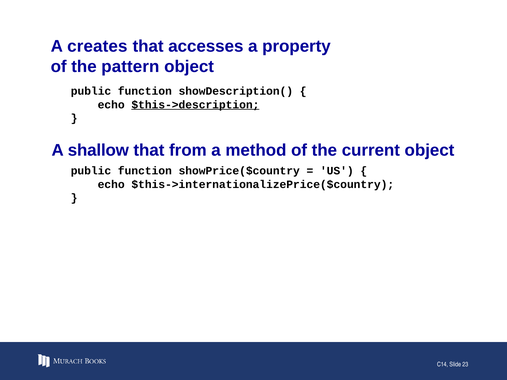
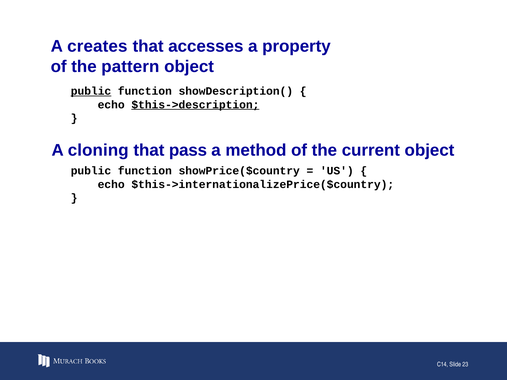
public underline: none -> present (91, 91)
shallow: shallow -> cloning (98, 150)
from: from -> pass (188, 150)
